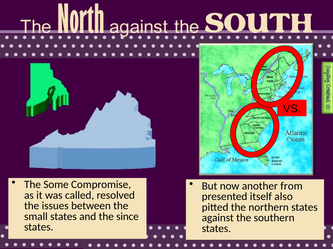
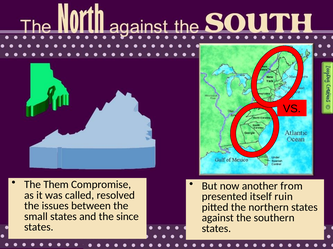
Some: Some -> Them (56, 185)
also: also -> ruin (284, 197)
